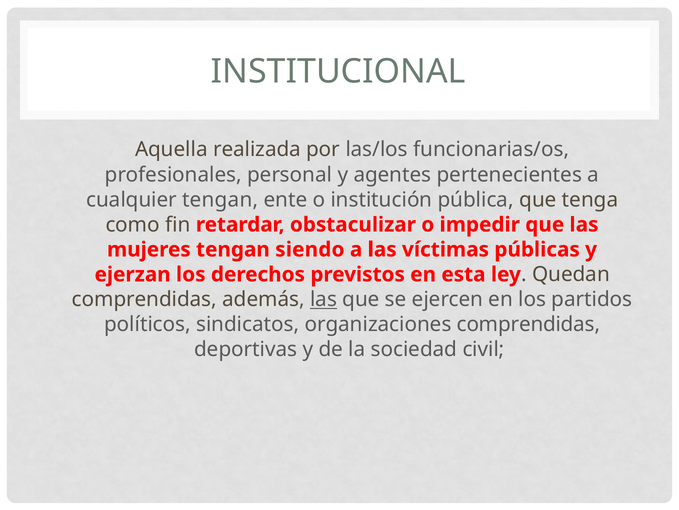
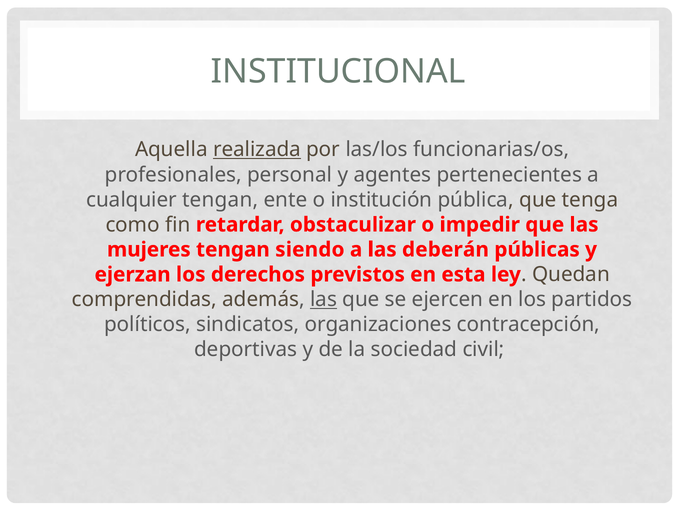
realizada underline: none -> present (257, 149)
víctimas: víctimas -> deberán (445, 249)
organizaciones comprendidas: comprendidas -> contracepción (528, 324)
